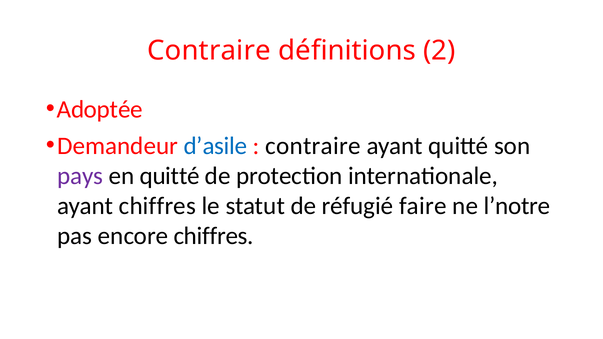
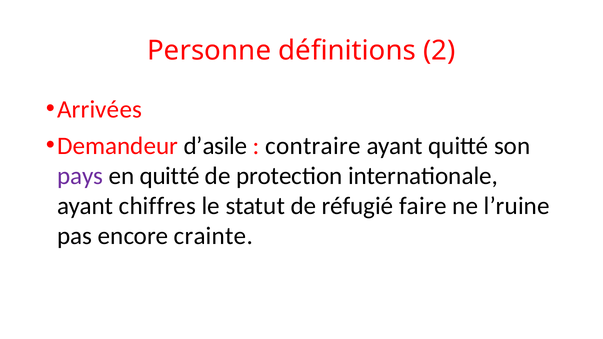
Contraire: Contraire -> Personne (209, 51)
Adoptée: Adoptée -> Arrivées (100, 109)
d’asile colour: blue -> black (215, 146)
l’notre: l’notre -> l’ruine (517, 206)
encore chiffres: chiffres -> crainte (213, 236)
